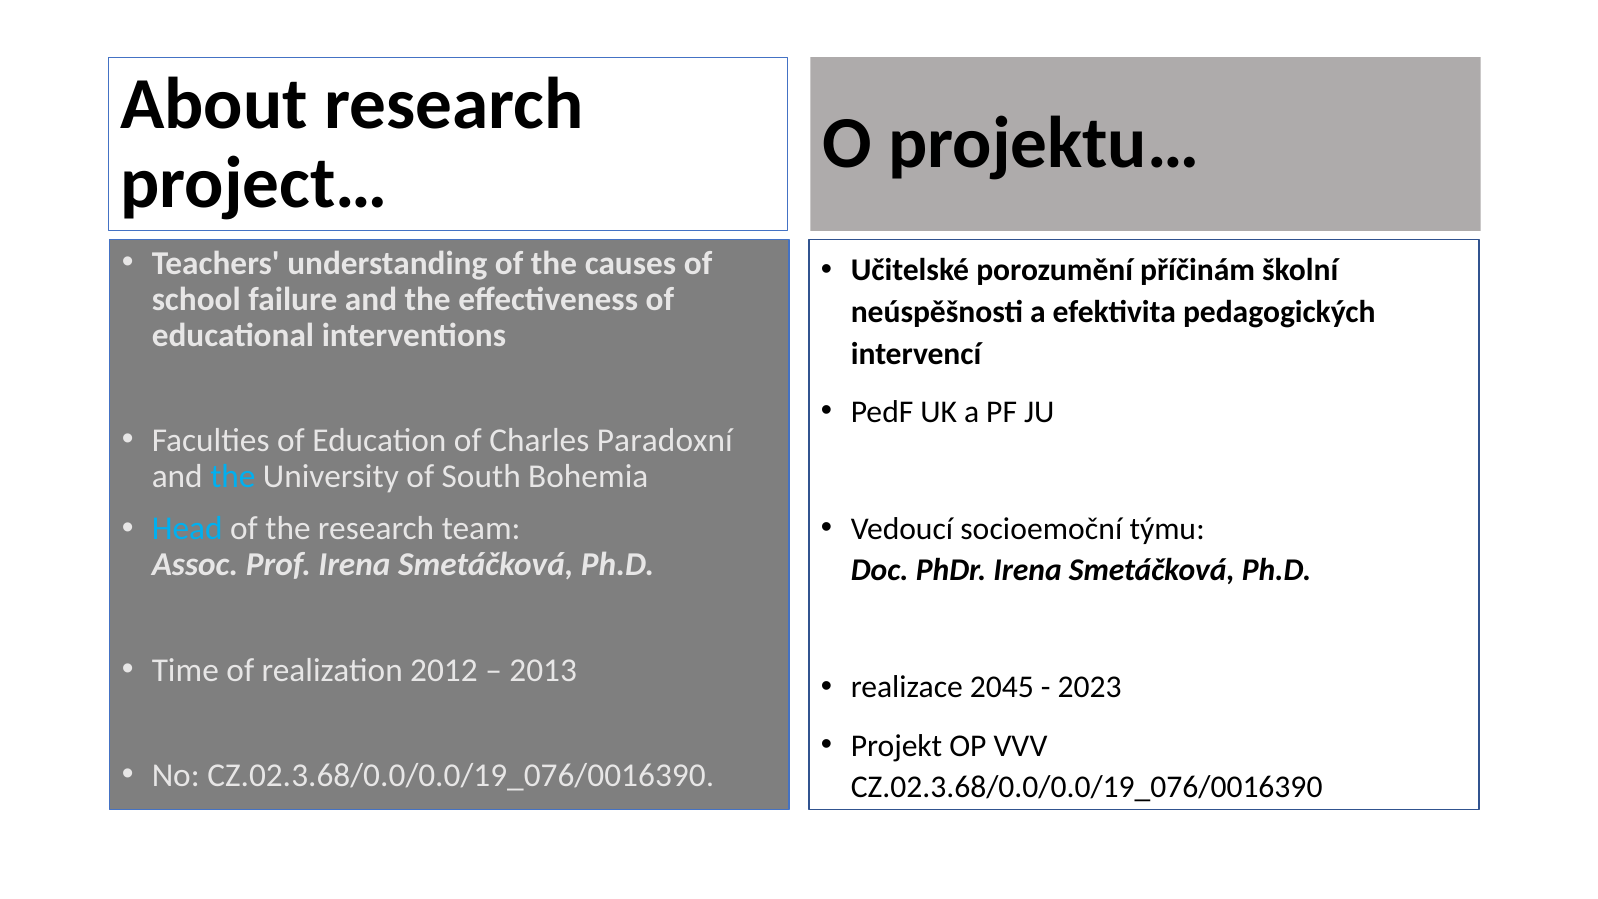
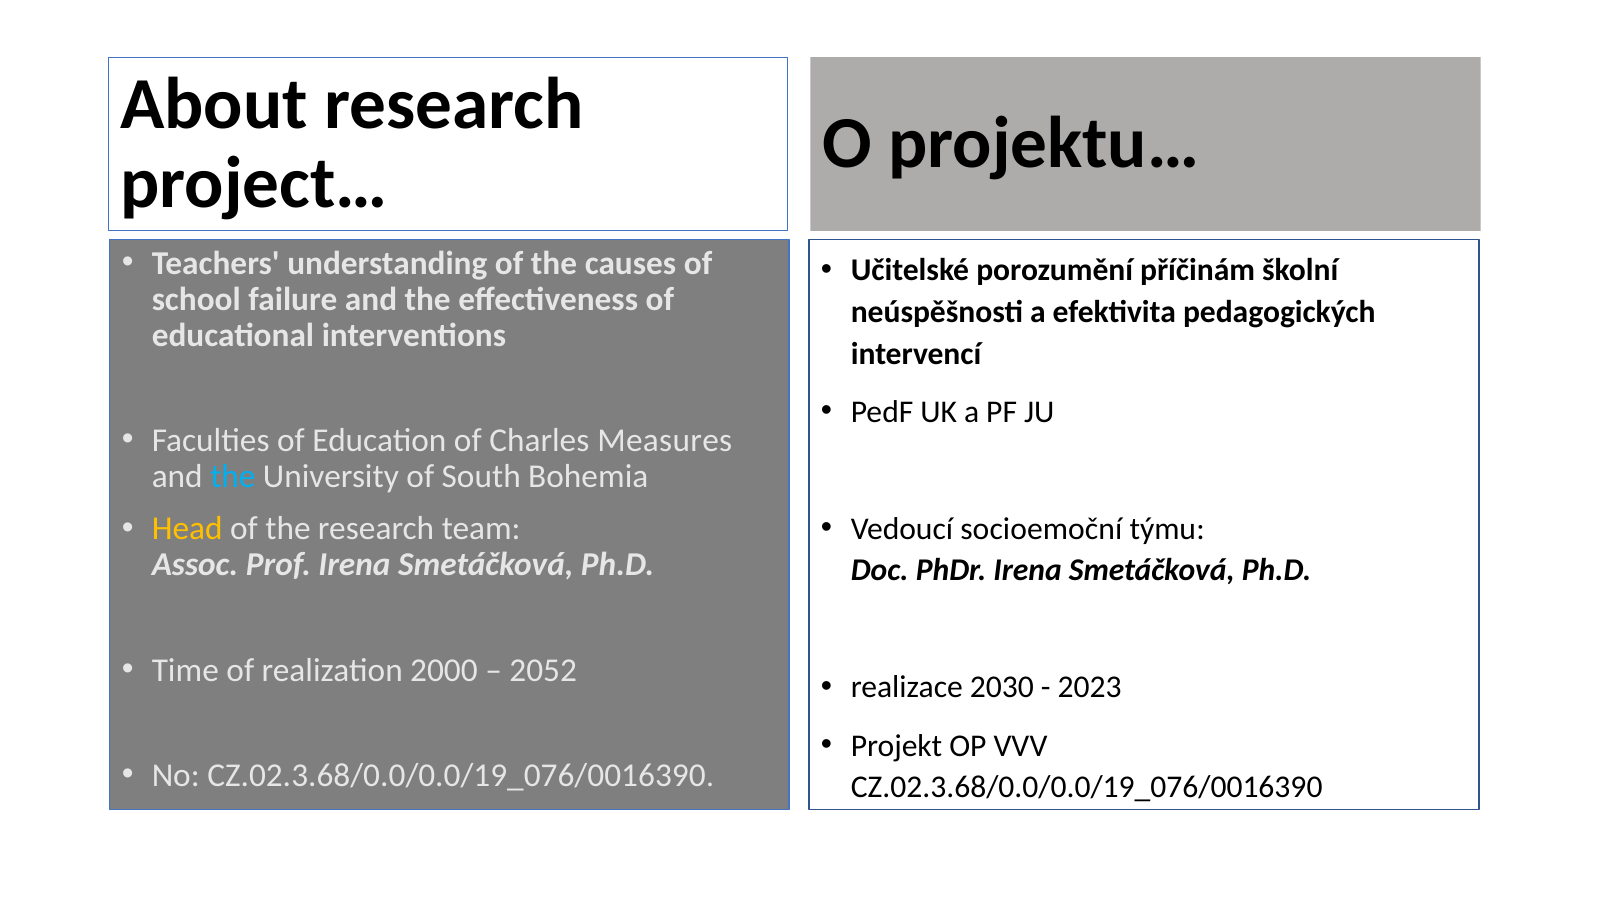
Paradoxní: Paradoxní -> Measures (665, 440)
Head colour: light blue -> yellow (187, 529)
2012: 2012 -> 2000 (444, 670)
2013: 2013 -> 2052 (543, 670)
2045: 2045 -> 2030 (1002, 687)
